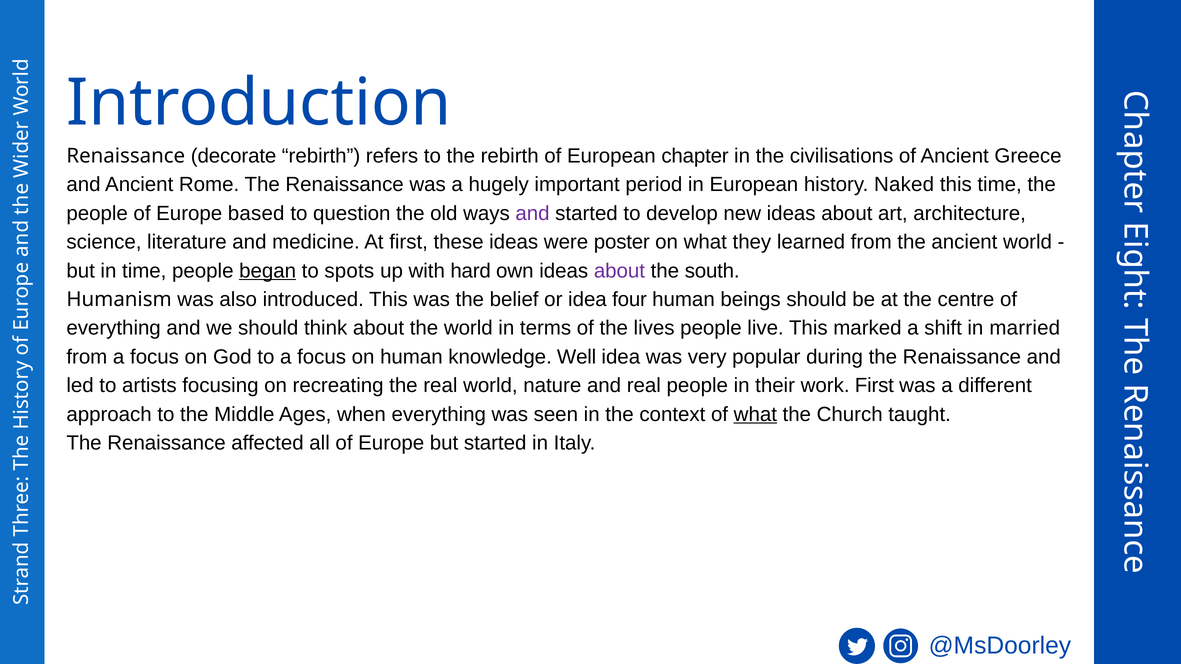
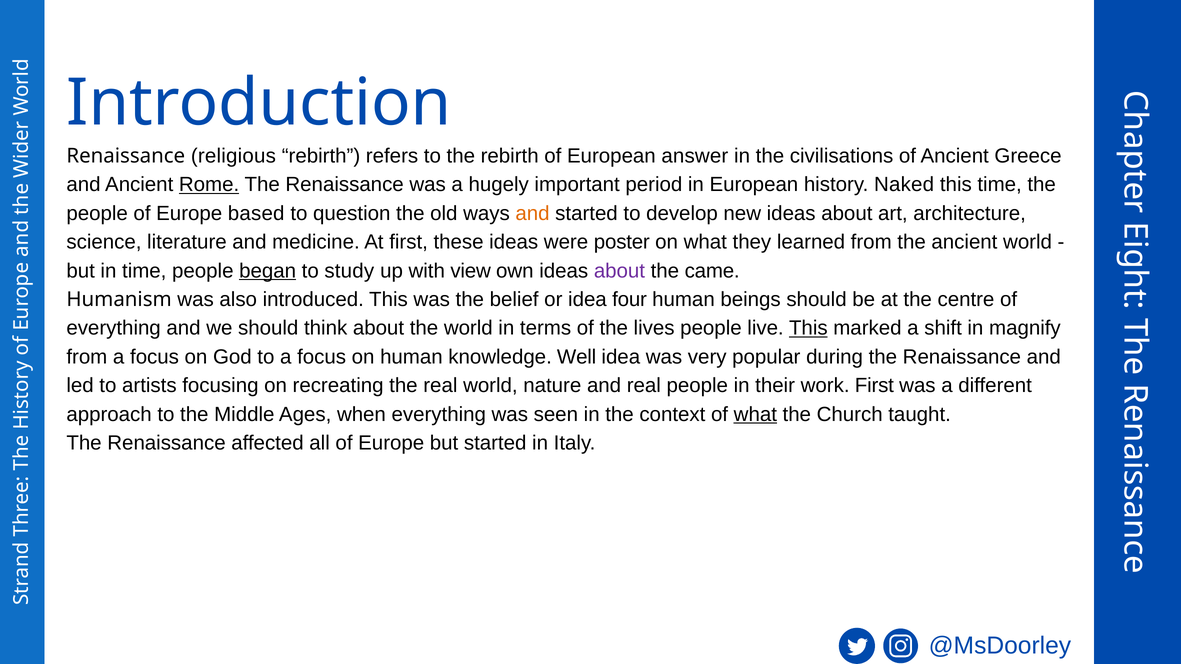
decorate: decorate -> religious (233, 156)
chapter: chapter -> answer (695, 156)
Rome underline: none -> present (209, 185)
and colour: purple -> orange (533, 213)
spots: spots -> study (349, 271)
hard: hard -> view (471, 271)
south: south -> came (712, 271)
This underline: none -> present (808, 328)
married: married -> magnify (1025, 328)
